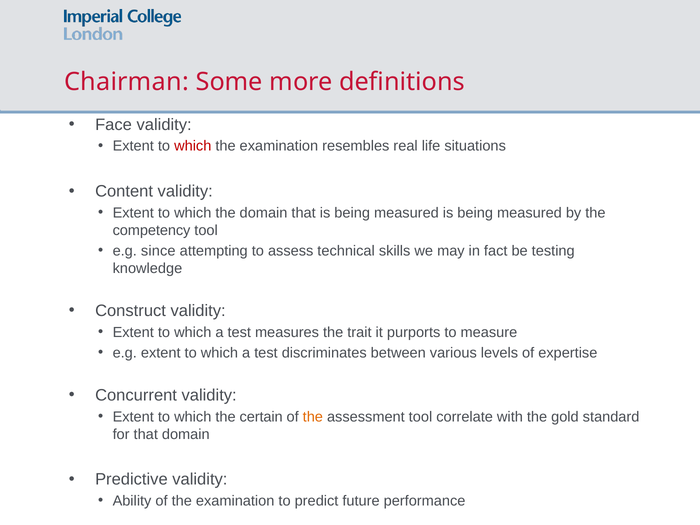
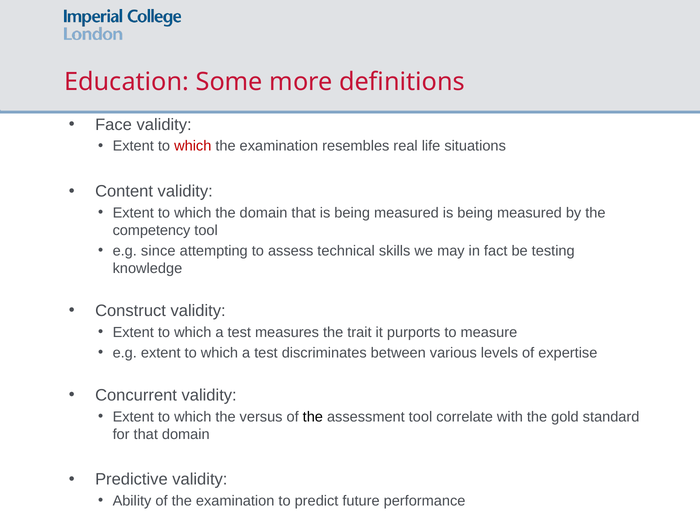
Chairman: Chairman -> Education (127, 82)
certain: certain -> versus (261, 417)
the colour: orange -> black (313, 417)
